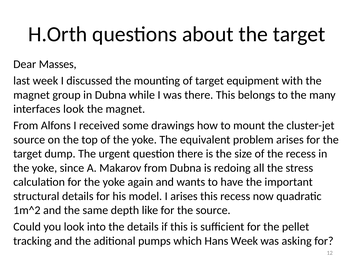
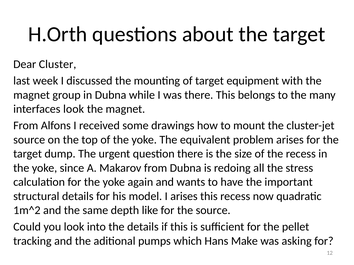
Masses: Masses -> Cluster (58, 64)
Hans Week: Week -> Make (244, 241)
